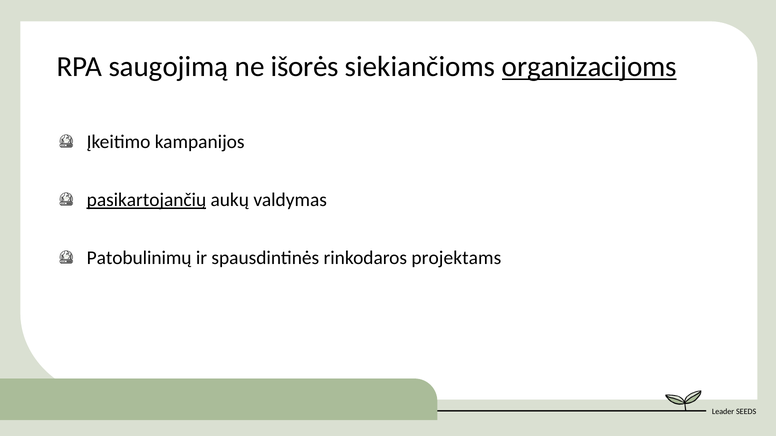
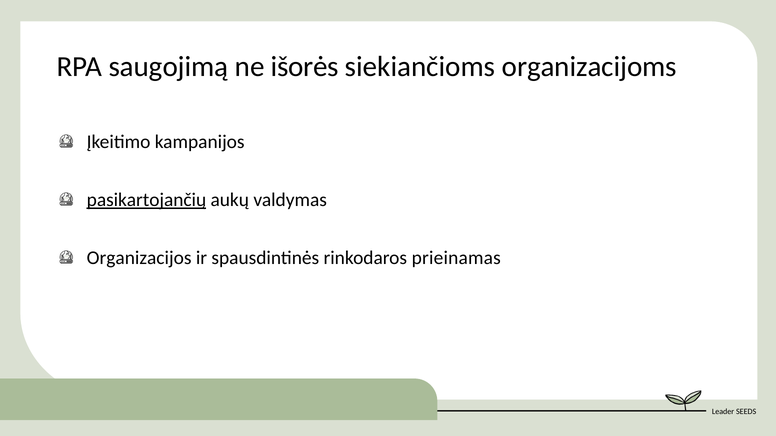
organizacijoms underline: present -> none (589, 67)
Patobulinimų: Patobulinimų -> Organizacijos (139, 258)
projektams: projektams -> prieinamas (456, 258)
